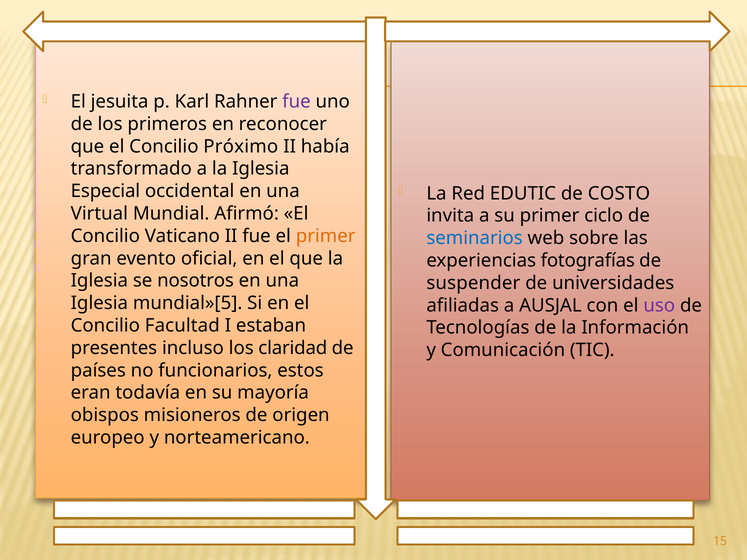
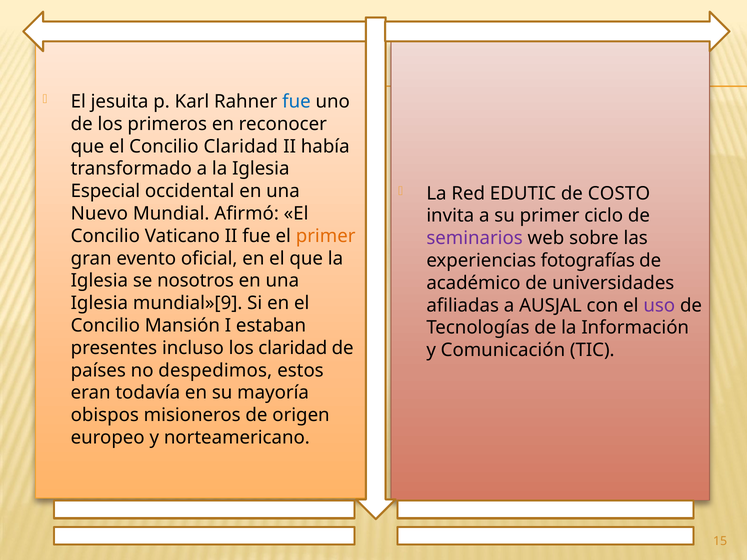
fue colour: purple -> blue (296, 102)
Concilio Próximo: Próximo -> Claridad (241, 146)
Virtual: Virtual -> Nuevo (99, 214)
seminarios colour: blue -> purple (475, 238)
suspender: suspender -> académico (473, 283)
mundial»[5: mundial»[5 -> mundial»[9 (188, 303)
Facultad: Facultad -> Mansión (182, 326)
funcionarios: funcionarios -> despedimos (215, 371)
